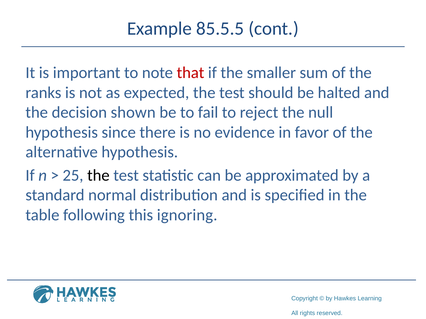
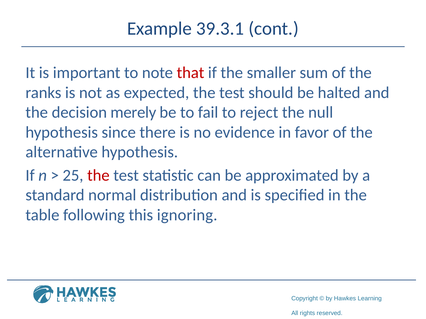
85.5.5: 85.5.5 -> 39.3.1 (220, 29)
shown: shown -> merely (133, 113)
the colour: black -> red (98, 176)
